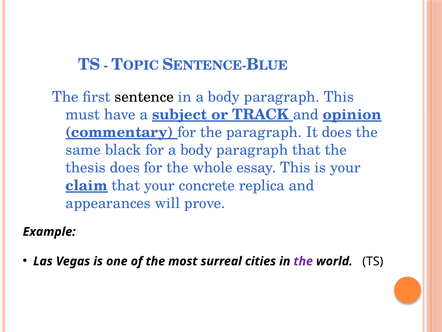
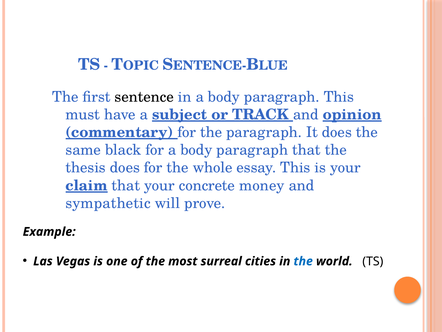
replica: replica -> money (262, 185)
appearances: appearances -> sympathetic (108, 203)
the colour: purple -> blue (303, 261)
